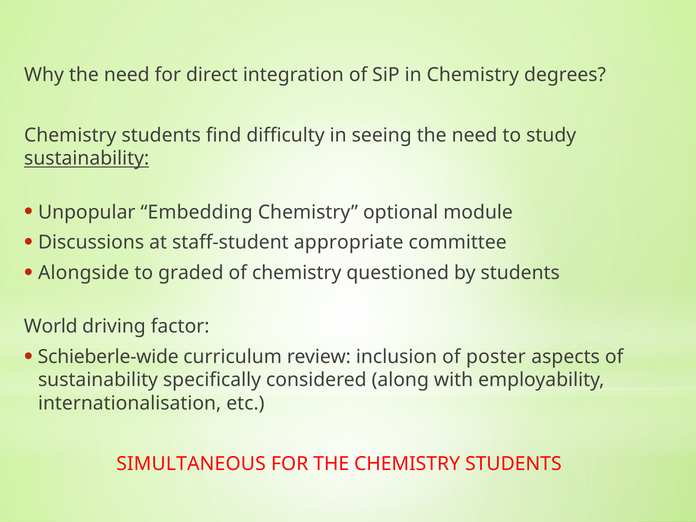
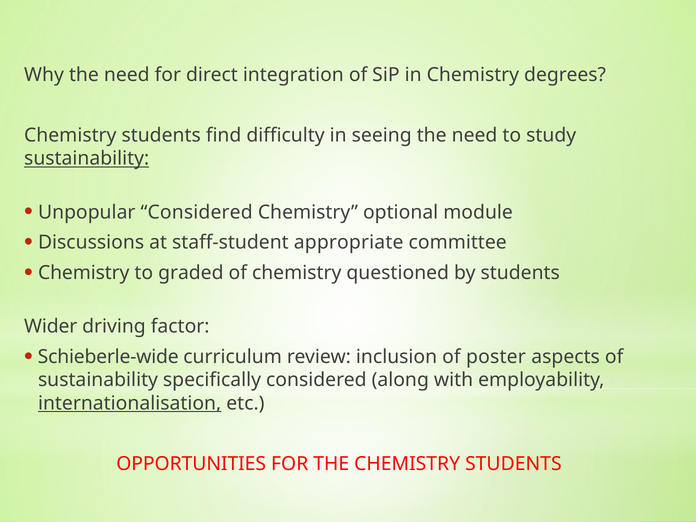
Unpopular Embedding: Embedding -> Considered (197, 212)
Alongside: Alongside -> Chemistry (84, 273)
World: World -> Wider (51, 326)
internationalisation underline: none -> present (130, 403)
SIMULTANEOUS: SIMULTANEOUS -> OPPORTUNITIES (191, 464)
